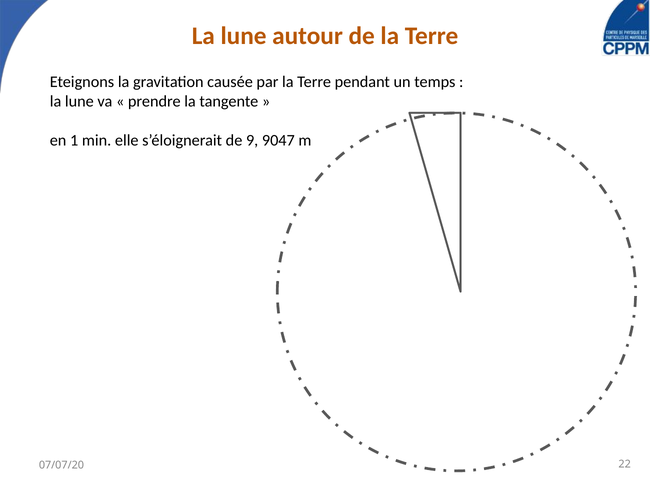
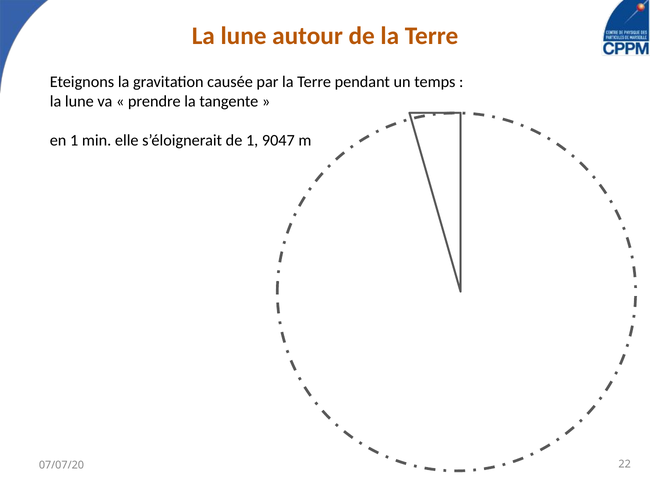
de 9: 9 -> 1 (252, 141)
